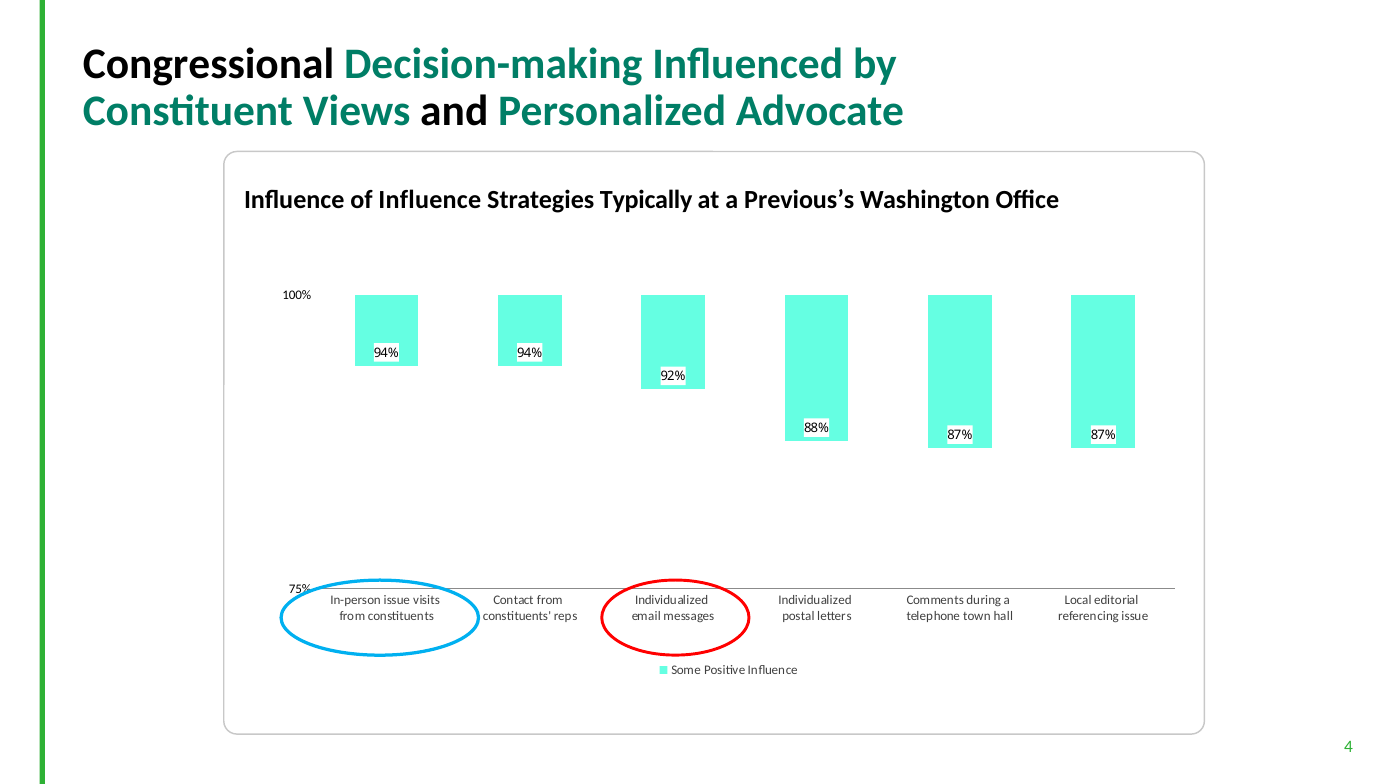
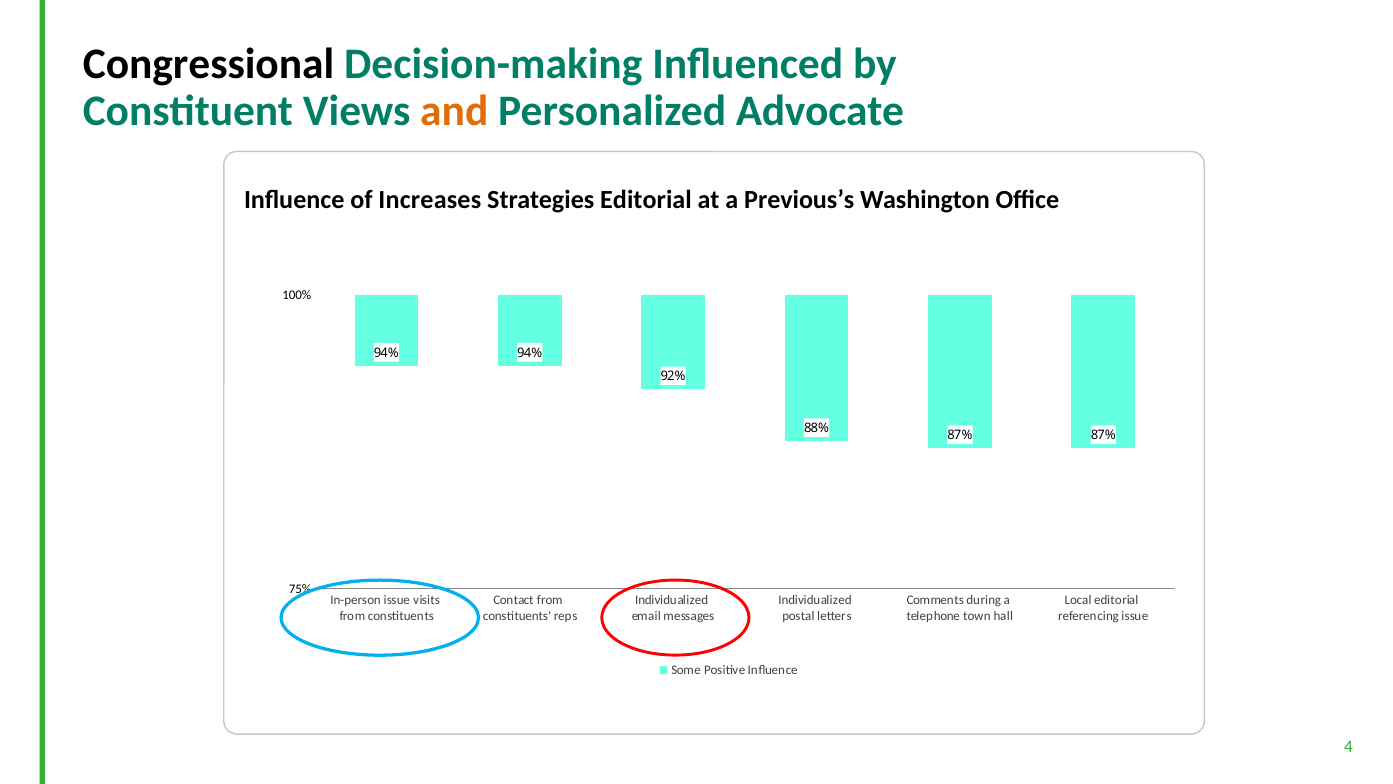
and colour: black -> orange (454, 111)
of Influence: Influence -> Increases (430, 199)
Strategies Typically: Typically -> Editorial (646, 199)
